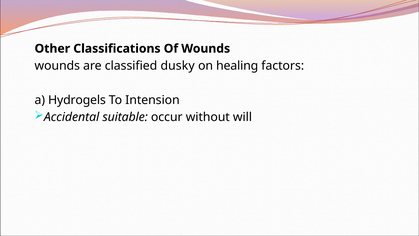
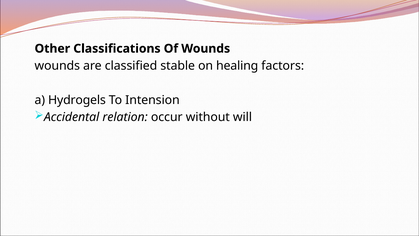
dusky: dusky -> stable (178, 66)
suitable: suitable -> relation (125, 117)
